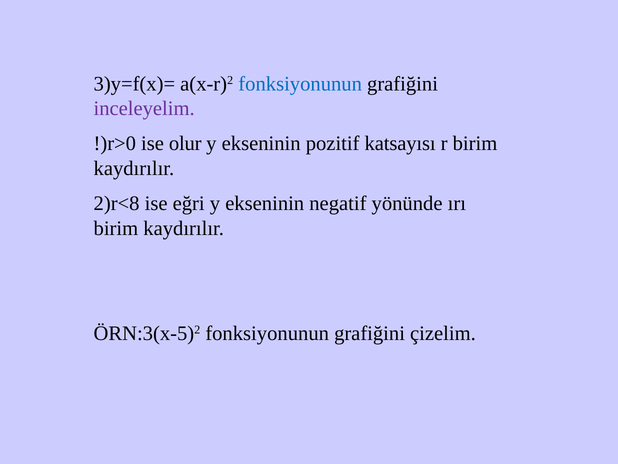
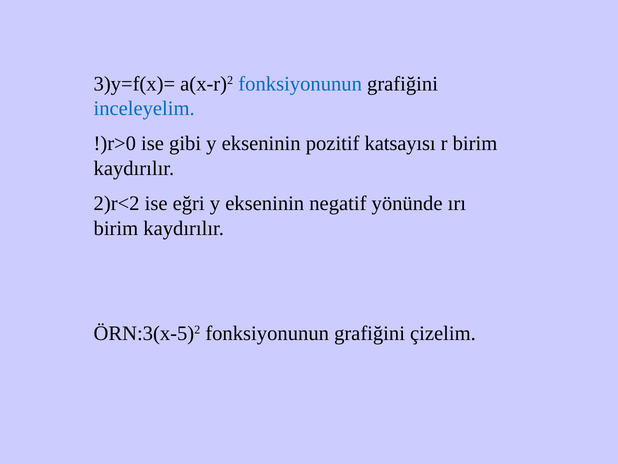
inceleyelim colour: purple -> blue (144, 109)
olur: olur -> gibi (185, 144)
2)r<8: 2)r<8 -> 2)r<2 (117, 203)
